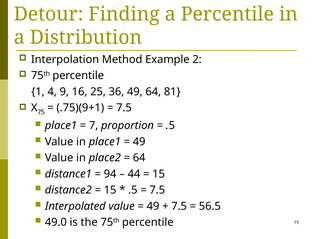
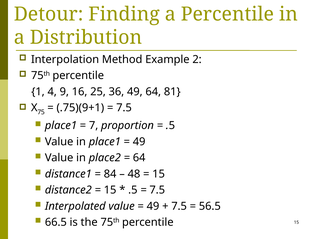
94: 94 -> 84 (110, 174)
44: 44 -> 48 (134, 174)
49.0: 49.0 -> 66.5 (56, 222)
